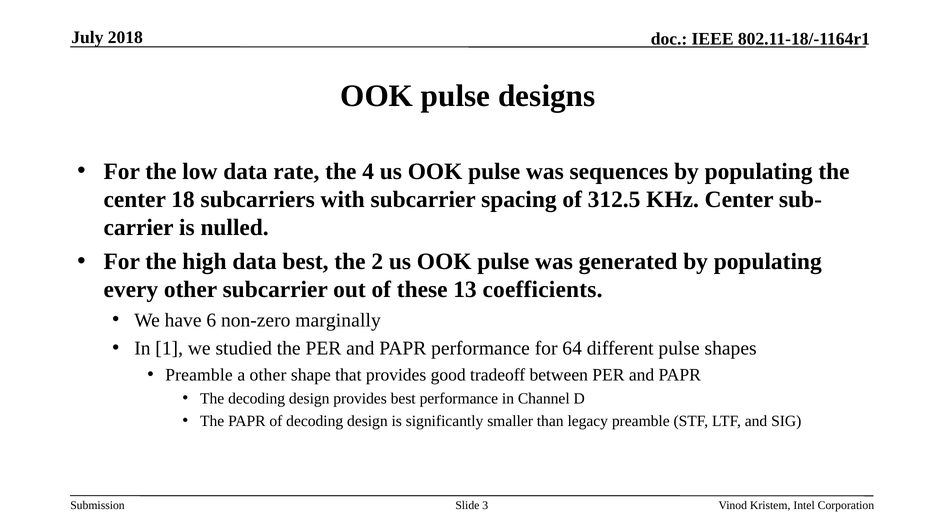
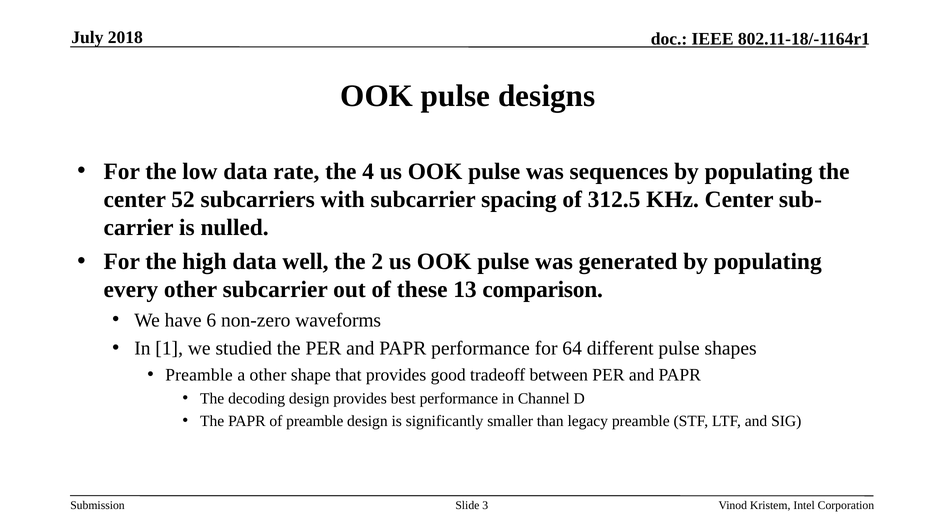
18: 18 -> 52 (183, 199)
data best: best -> well (306, 261)
coefficients: coefficients -> comparison (543, 289)
marginally: marginally -> waveforms (338, 320)
of decoding: decoding -> preamble (315, 421)
